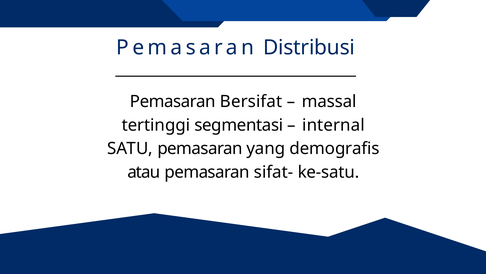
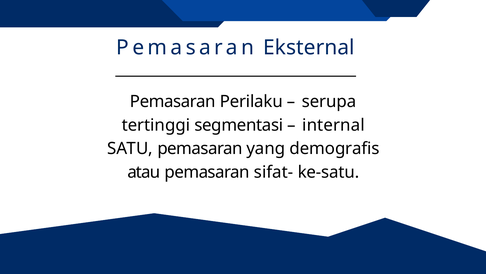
Distribusi: Distribusi -> Eksternal (309, 47)
Bersifat: Bersifat -> Perilaku (251, 101)
massal: massal -> serupa (329, 101)
